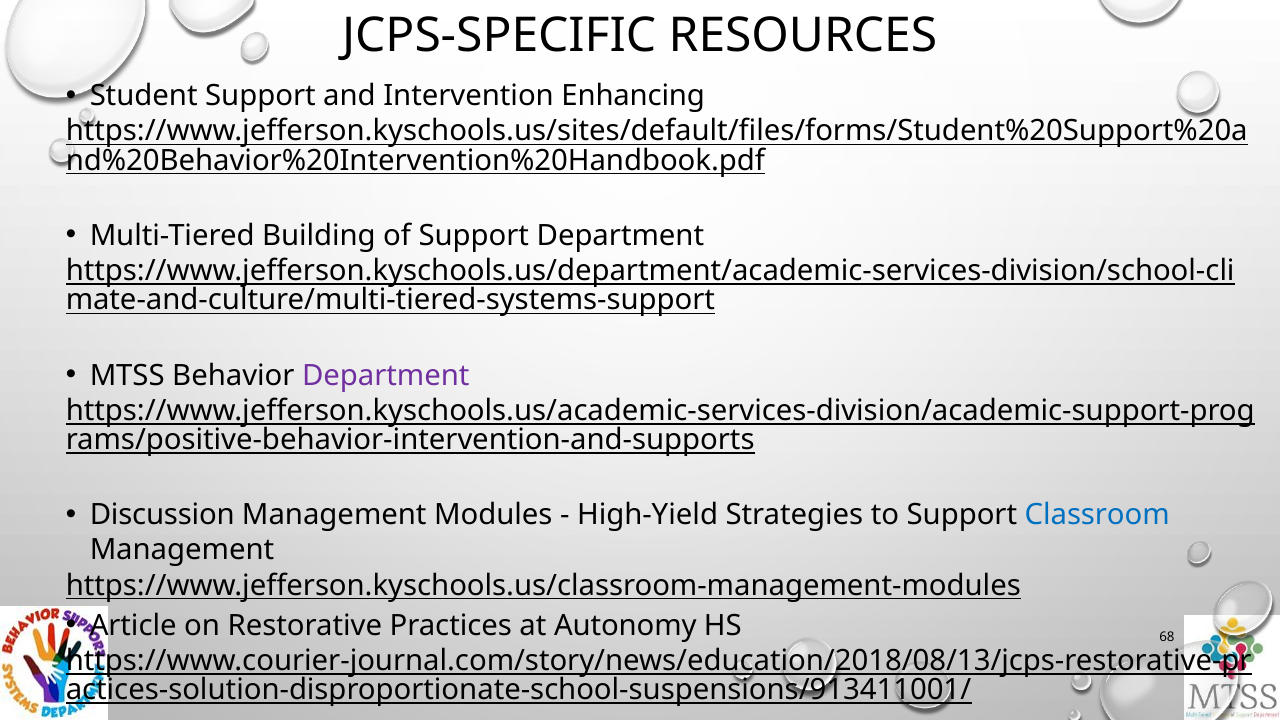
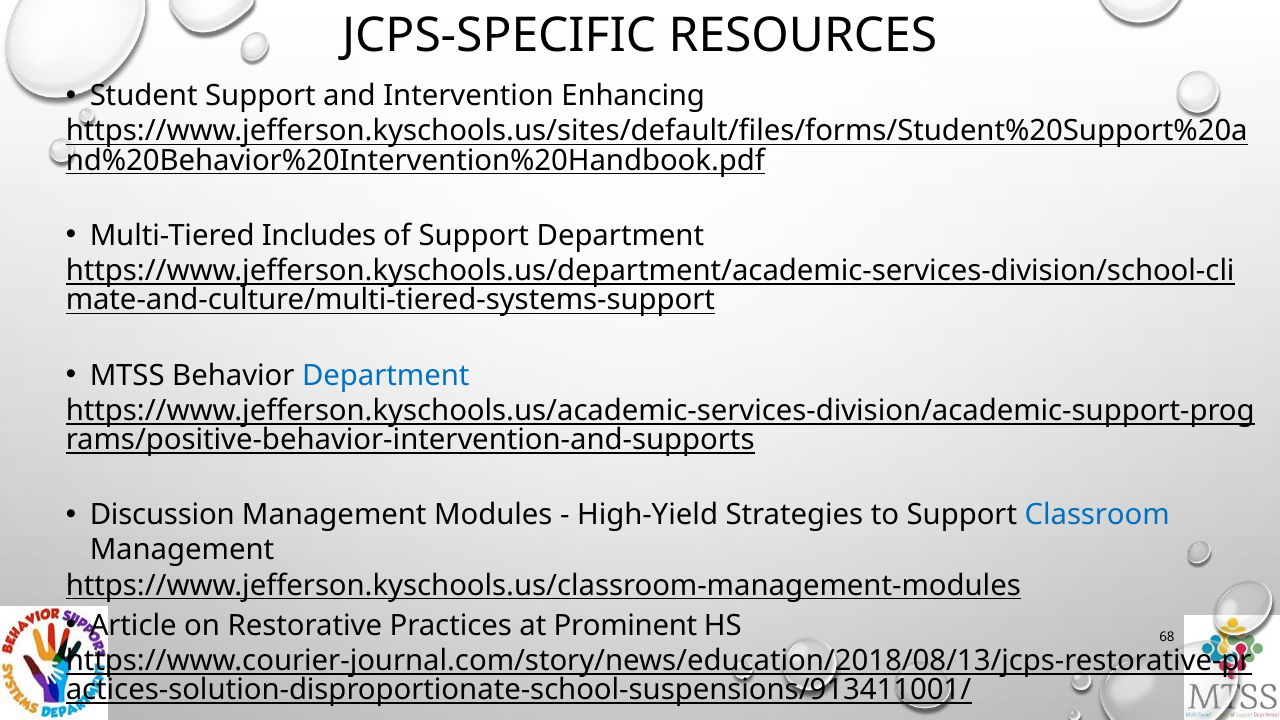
Building: Building -> Includes (319, 236)
Department colour: purple -> blue (386, 375)
Autonomy: Autonomy -> Prominent (625, 625)
